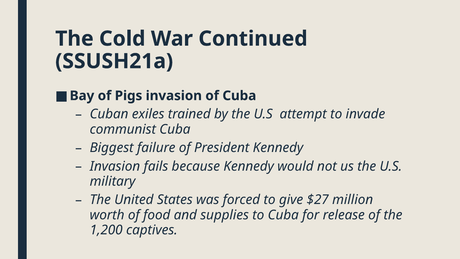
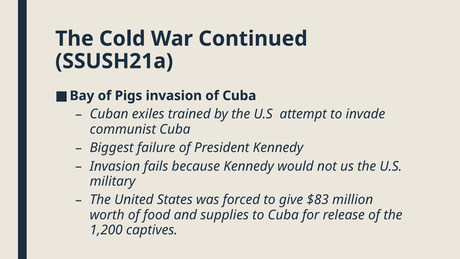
$27: $27 -> $83 (318, 200)
